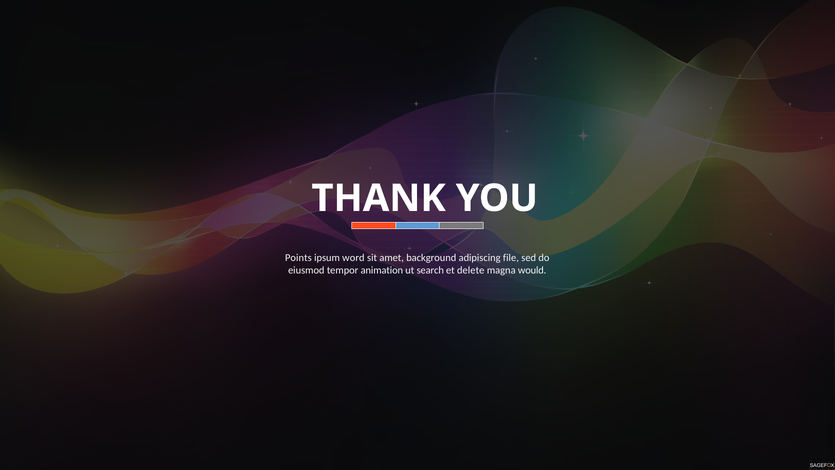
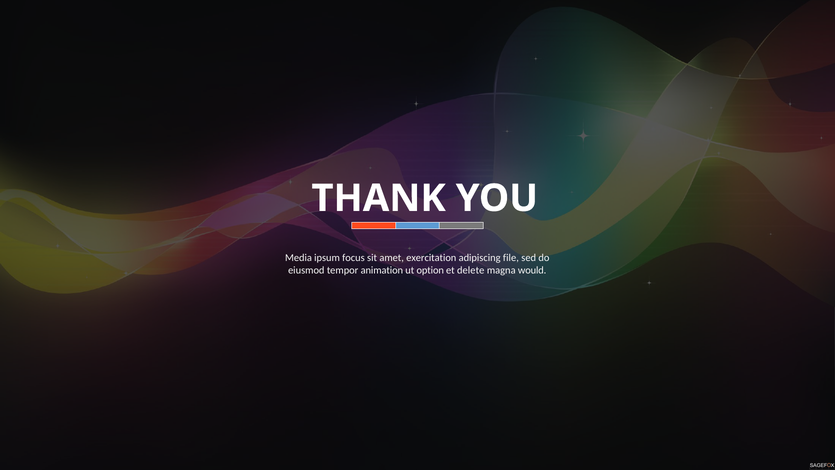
Points: Points -> Media (298, 258)
word: word -> focus (353, 258)
background: background -> exercitation (431, 258)
search: search -> option (430, 270)
